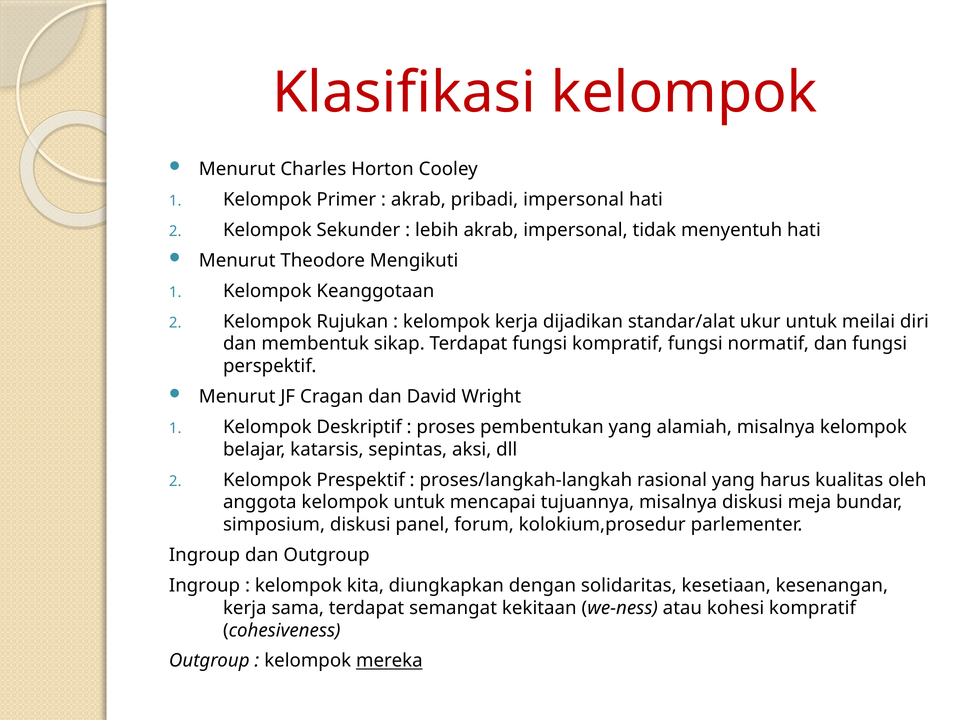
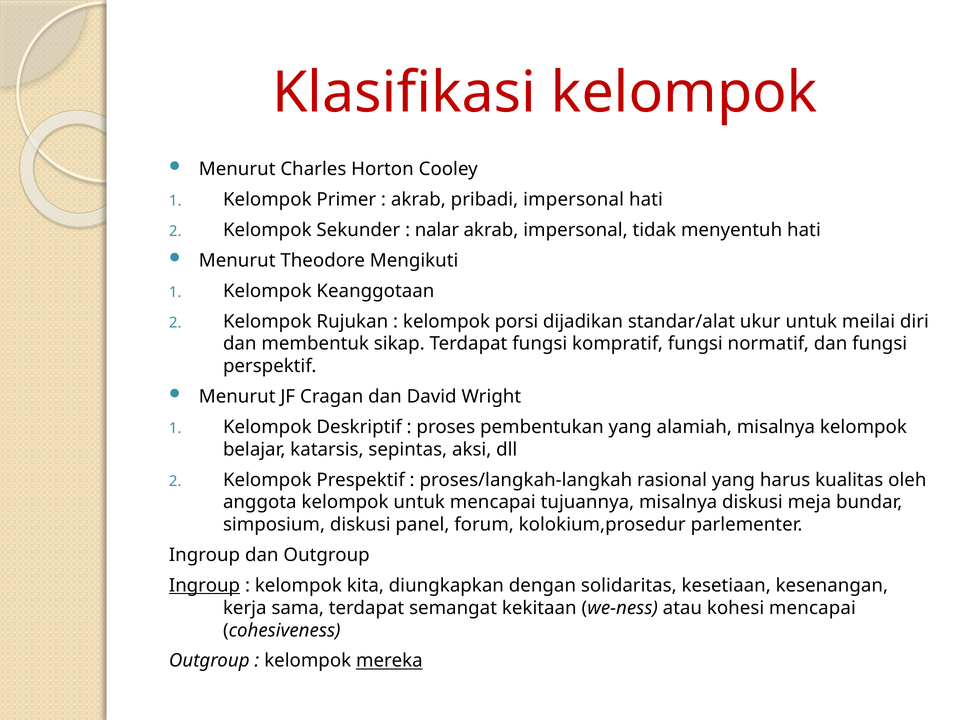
lebih: lebih -> nalar (437, 230)
kelompok kerja: kerja -> porsi (517, 322)
Ingroup underline: none -> present (205, 586)
kohesi kompratif: kompratif -> mencapai (812, 609)
